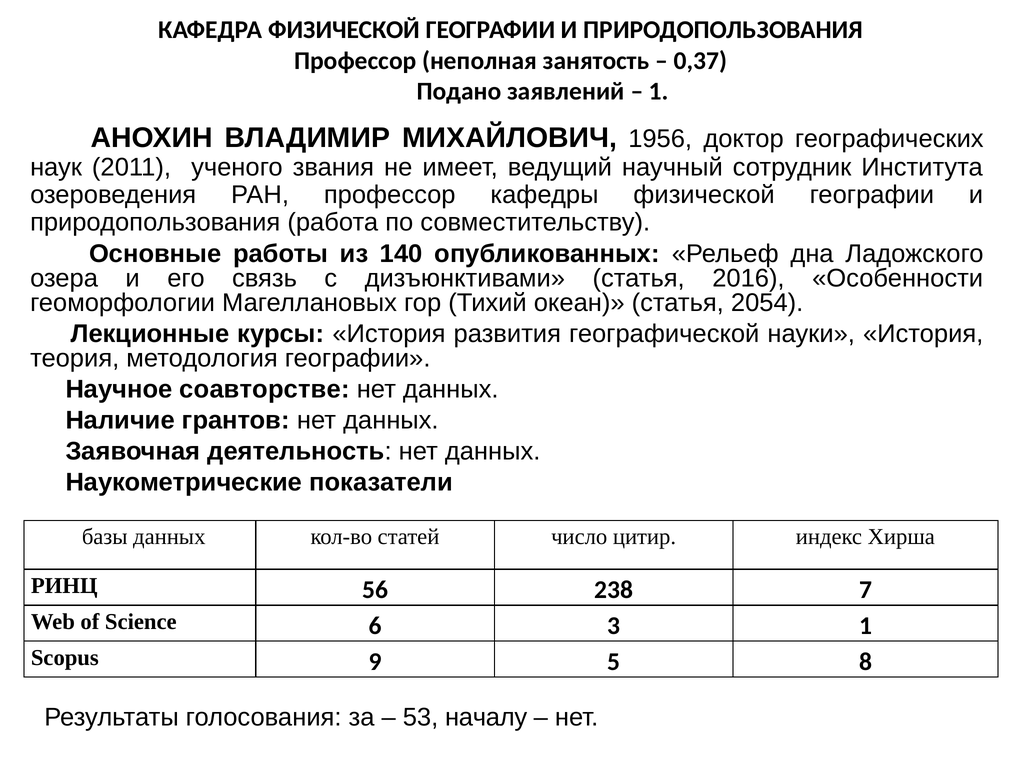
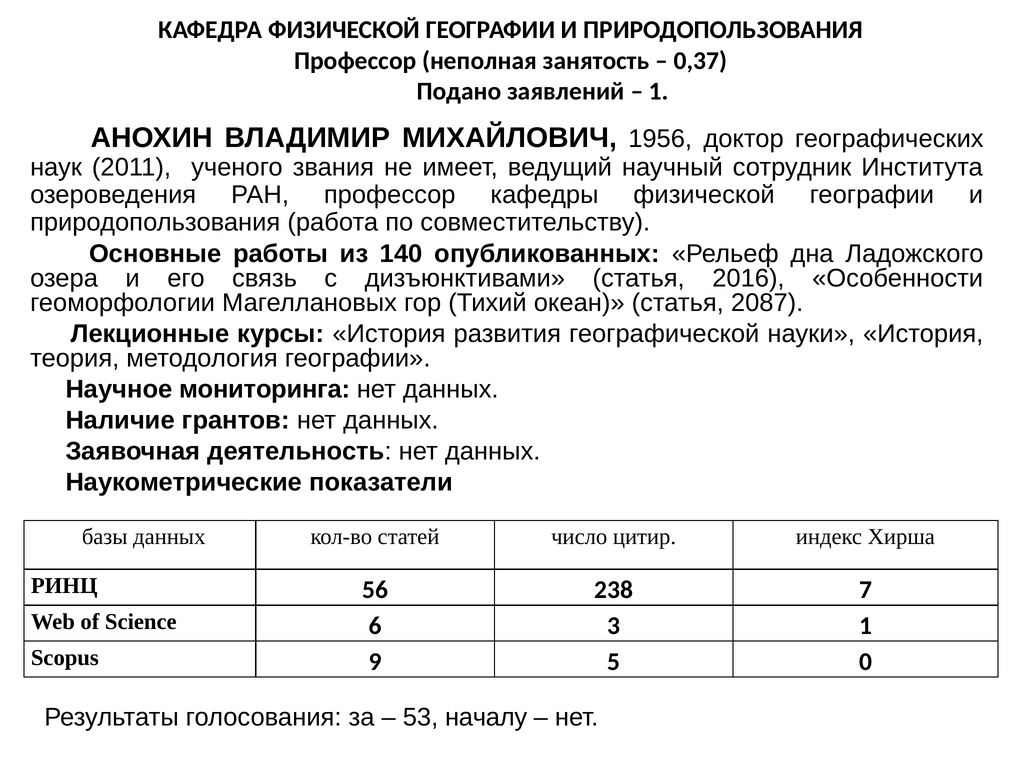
2054: 2054 -> 2087 (767, 303)
соавторстве: соавторстве -> мониторинга (265, 389)
8: 8 -> 0 (865, 661)
